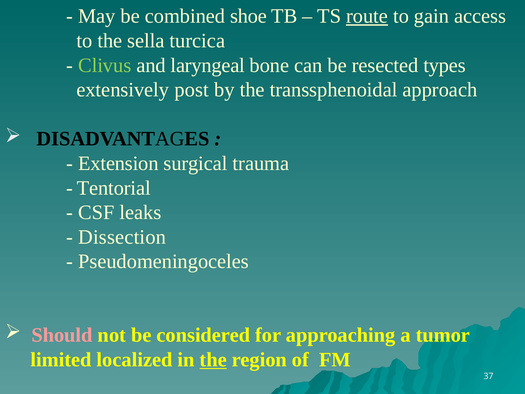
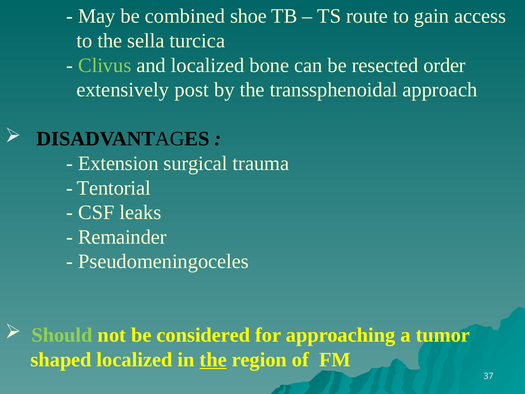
route underline: present -> none (367, 16)
and laryngeal: laryngeal -> localized (208, 65)
types: types -> order (445, 65)
Dissection: Dissection -> Remainder (122, 237)
Should colour: pink -> light green (62, 335)
limited: limited -> shaped (61, 359)
